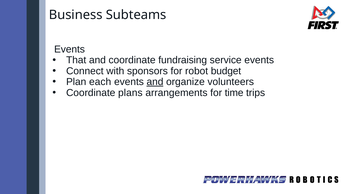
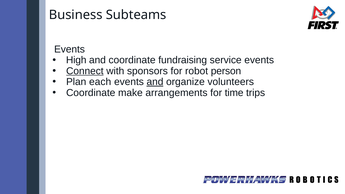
That: That -> High (76, 60)
Connect underline: none -> present (85, 71)
budget: budget -> person (226, 71)
plans: plans -> make (130, 93)
